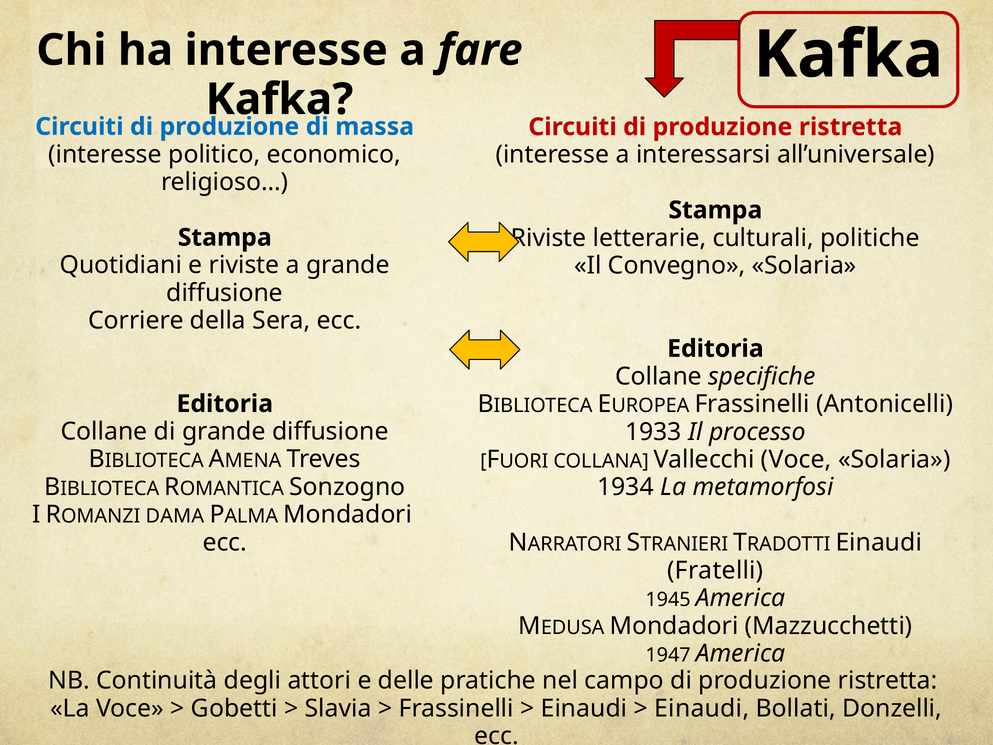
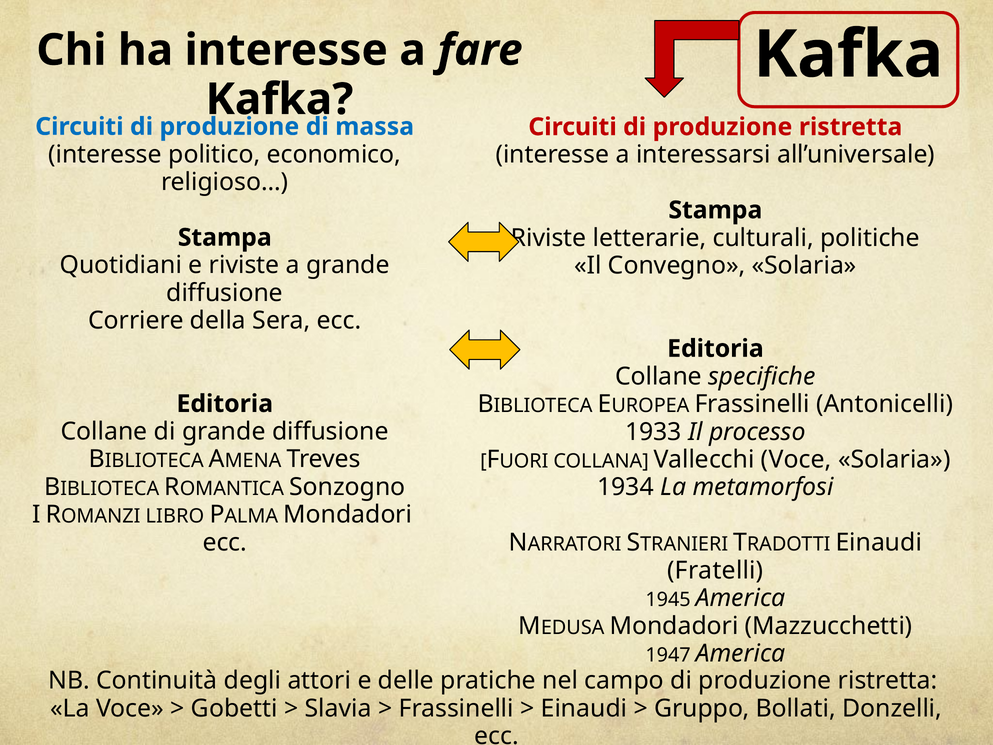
DAMA: DAMA -> LIBRO (175, 516)
Einaudi: Einaudi -> Gruppo (702, 708)
